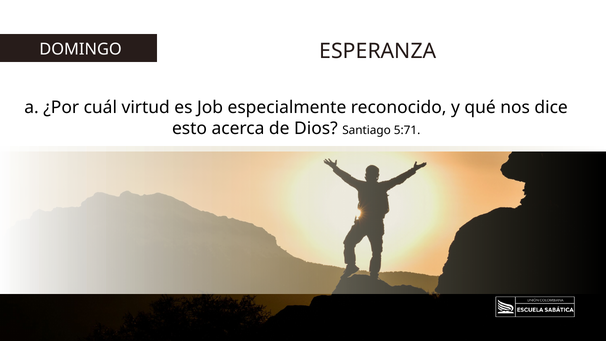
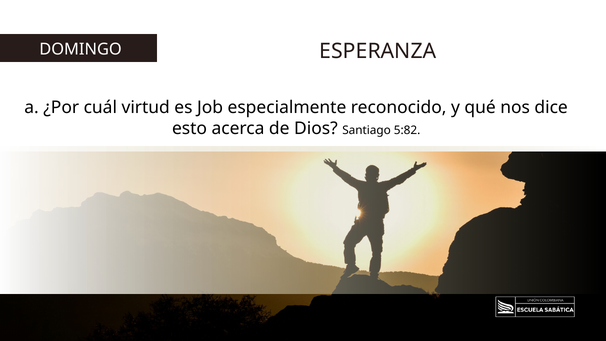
5:71: 5:71 -> 5:82 (407, 130)
